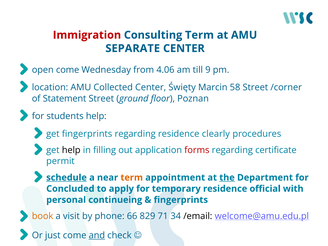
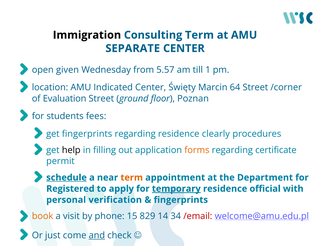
Immigration colour: red -> black (87, 35)
open come: come -> given (68, 70)
4.06: 4.06 -> 5.57 (165, 70)
9: 9 -> 1 (208, 70)
Collected: Collected -> Indicated (113, 87)
58: 58 -> 64 (235, 87)
Statement: Statement -> Evaluation (65, 99)
students help: help -> fees (96, 116)
forms colour: red -> orange (197, 150)
the underline: present -> none (227, 178)
Concluded: Concluded -> Registered (70, 189)
temporary underline: none -> present (176, 189)
continueing: continueing -> verification (115, 200)
66: 66 -> 15 (132, 216)
71: 71 -> 14 (163, 216)
/email colour: black -> red (198, 216)
